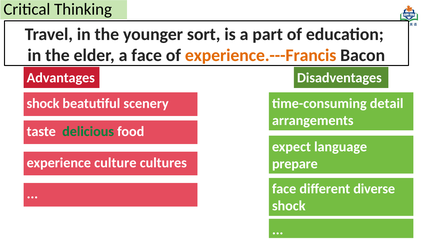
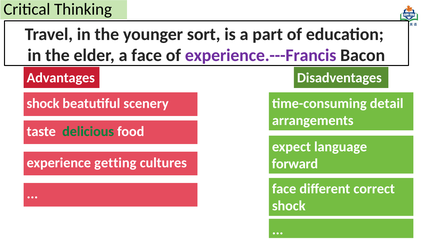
experience.---Francis colour: orange -> purple (261, 55)
culture: culture -> getting (115, 162)
prepare: prepare -> forward (295, 163)
diverse: diverse -> correct (374, 189)
